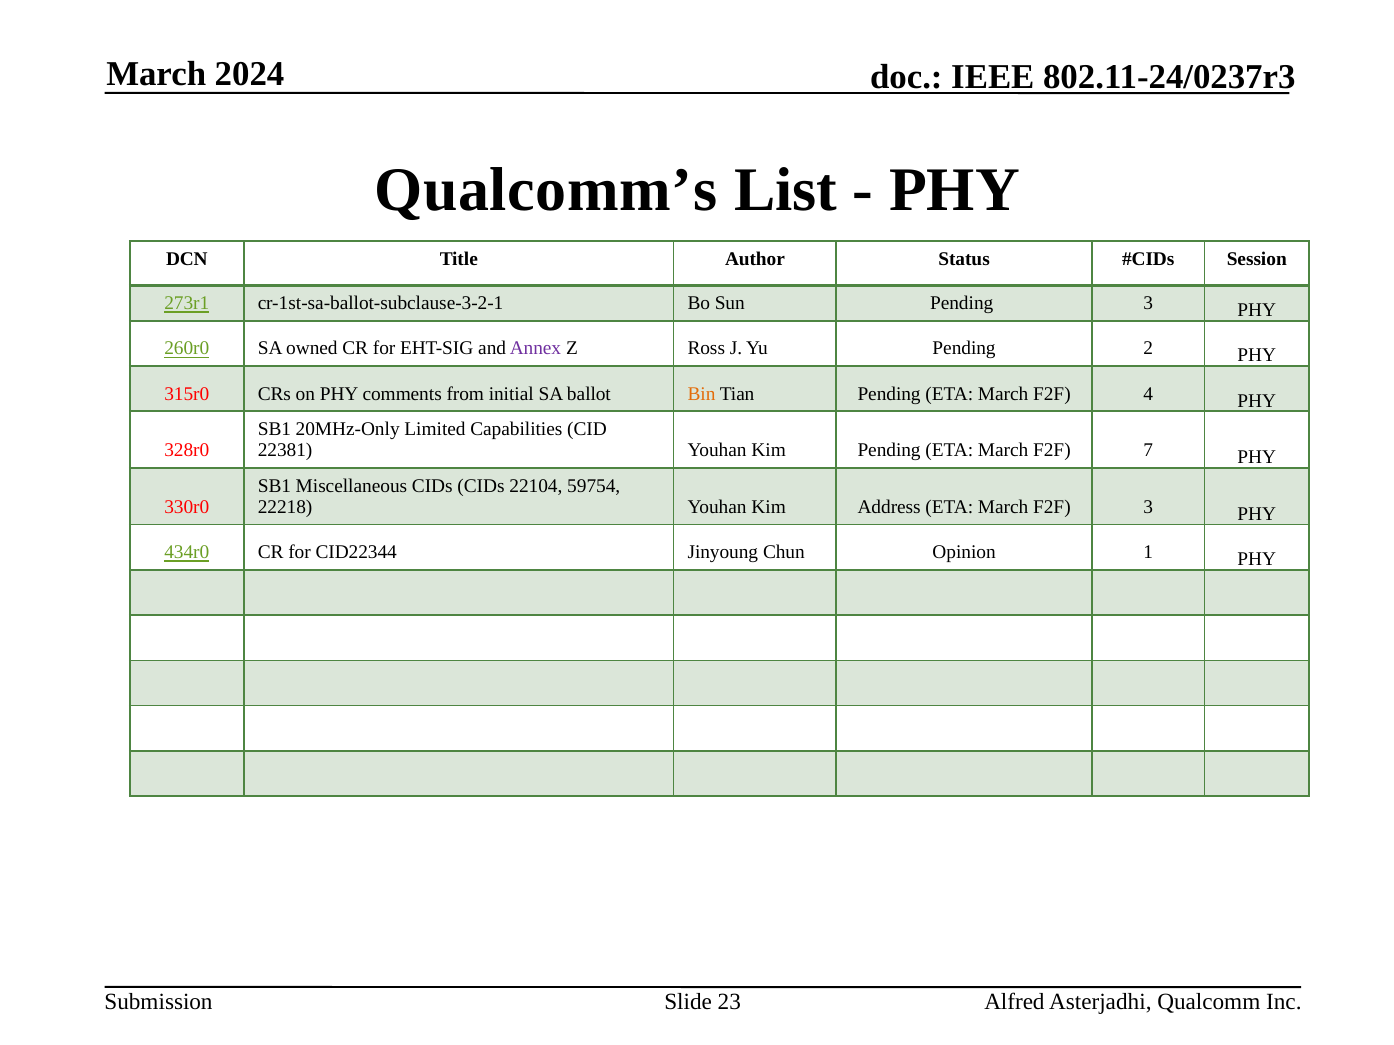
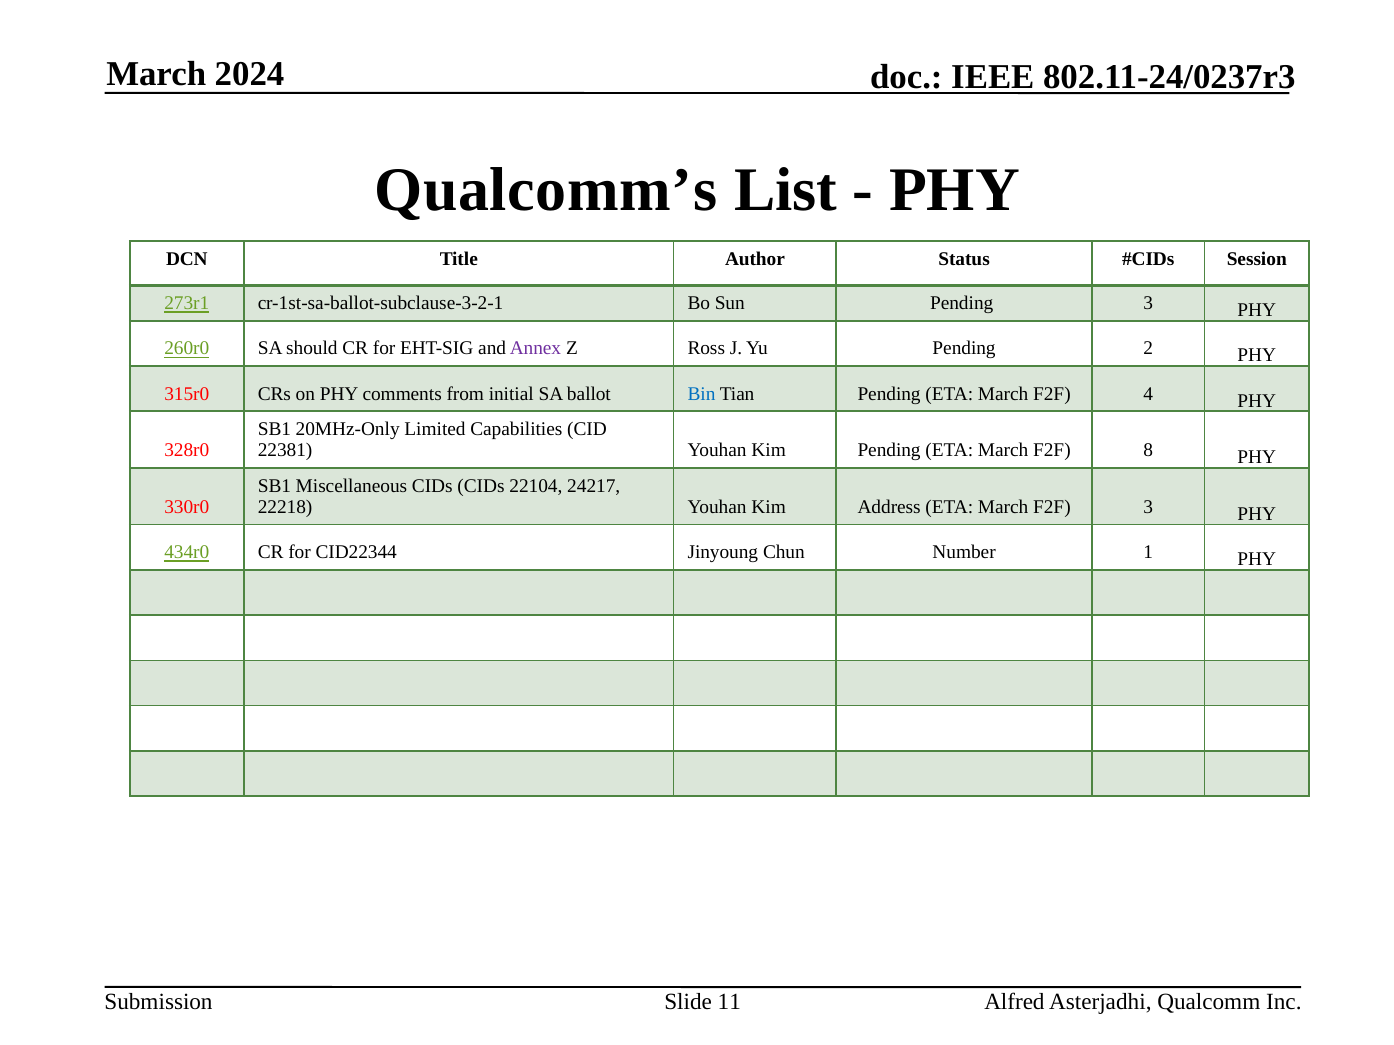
owned: owned -> should (312, 349)
Bin colour: orange -> blue (702, 394)
7: 7 -> 8 (1148, 451)
59754: 59754 -> 24217 (594, 486)
Opinion: Opinion -> Number (964, 553)
23: 23 -> 11 (729, 1003)
